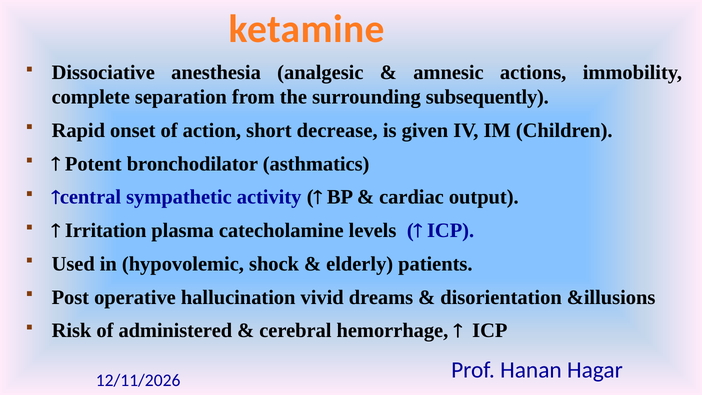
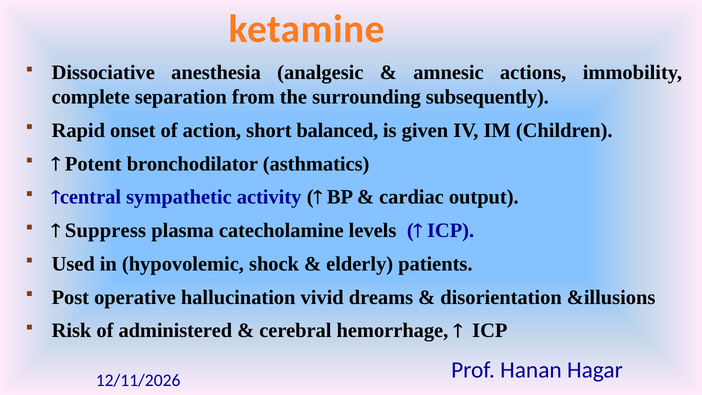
decrease: decrease -> balanced (337, 130)
Irritation: Irritation -> Suppress (106, 231)
